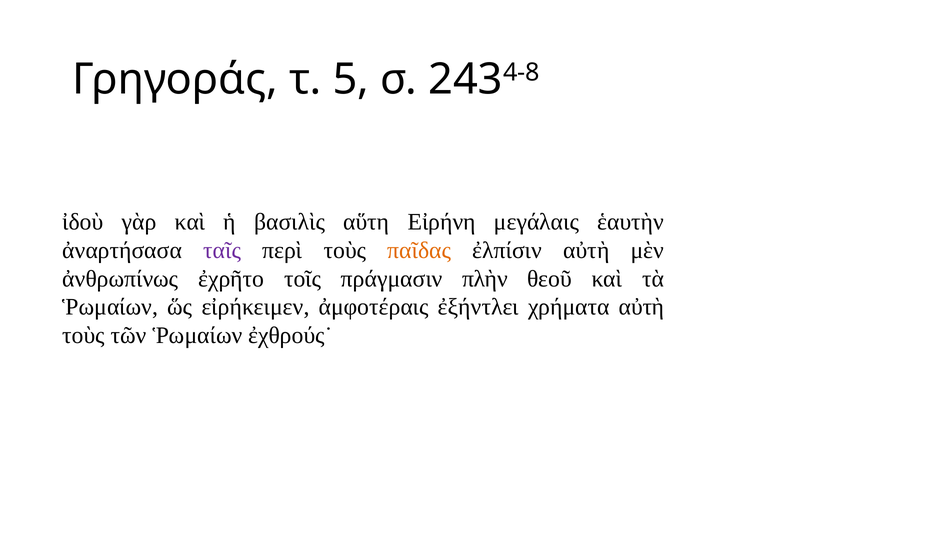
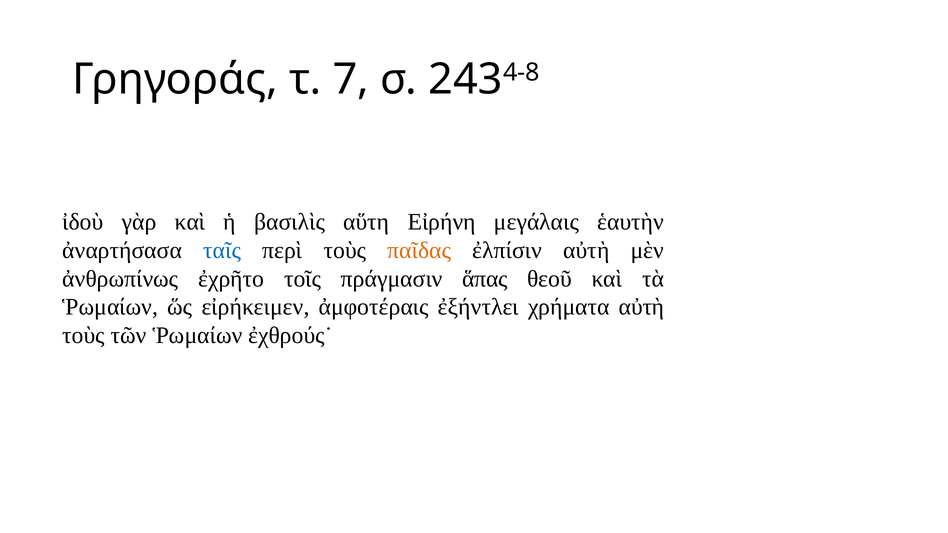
5: 5 -> 7 (351, 80)
ταῖς colour: purple -> blue (222, 250)
πλὴν: πλὴν -> ἅπας (485, 279)
